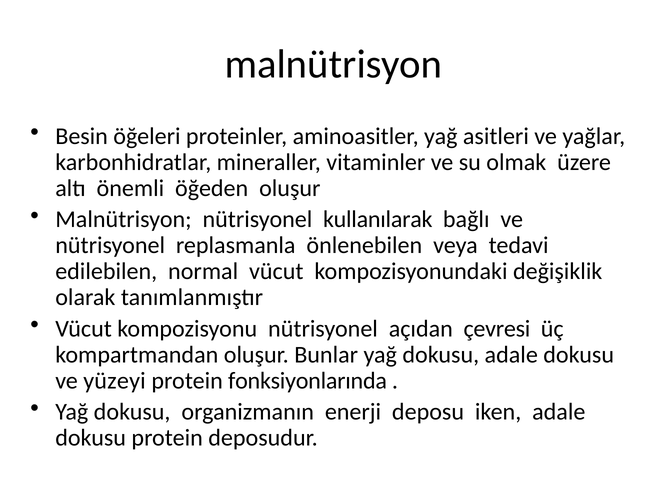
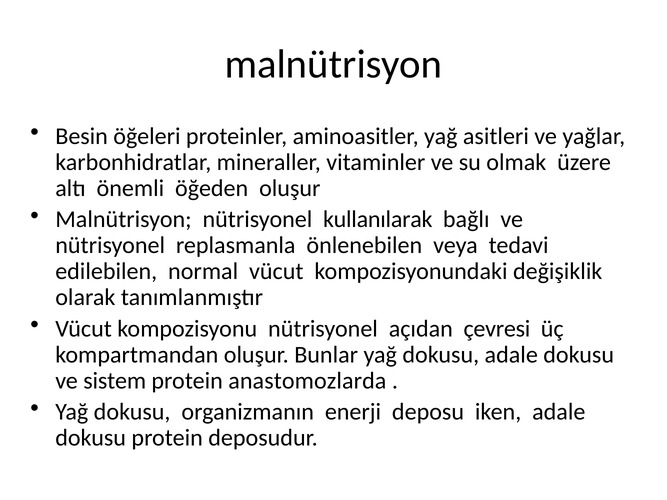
yüzeyi: yüzeyi -> sistem (115, 381)
fonksiyonlarında: fonksiyonlarında -> anastomozlarda (307, 381)
